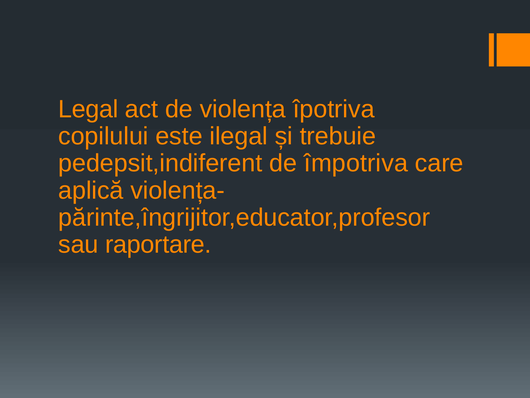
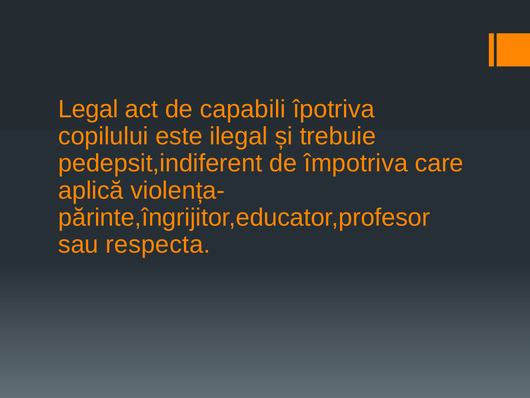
violența: violența -> capabili (243, 109)
raportare: raportare -> respecta (158, 244)
